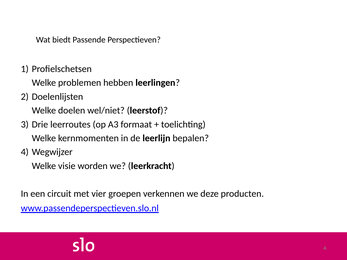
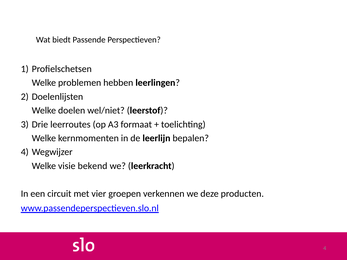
worden: worden -> bekend (93, 166)
